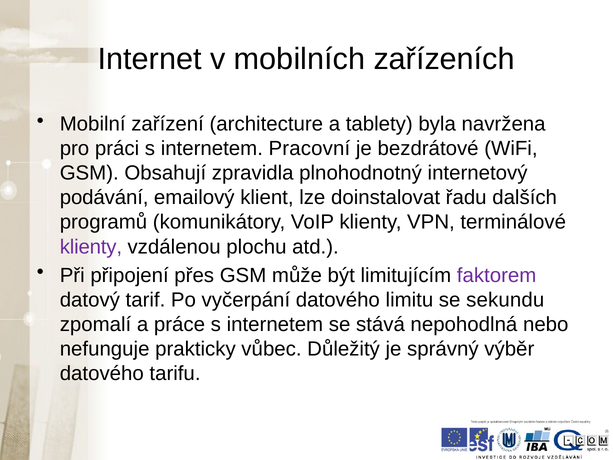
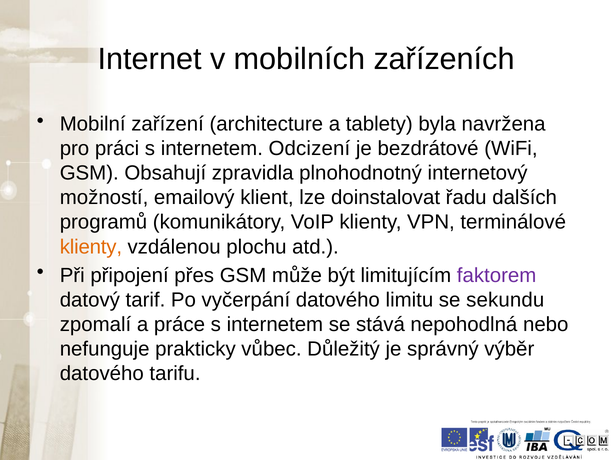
Pracovní: Pracovní -> Odcizení (309, 149)
podávání: podávání -> možností (104, 198)
klienty colour: purple -> orange (91, 247)
